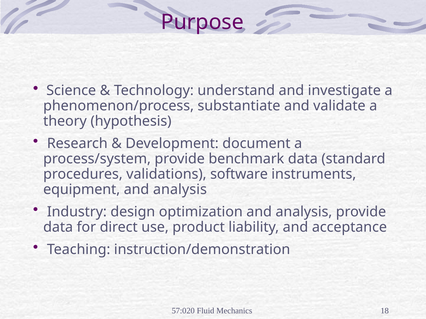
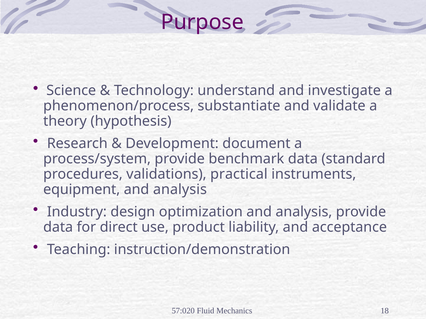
software: software -> practical (239, 174)
